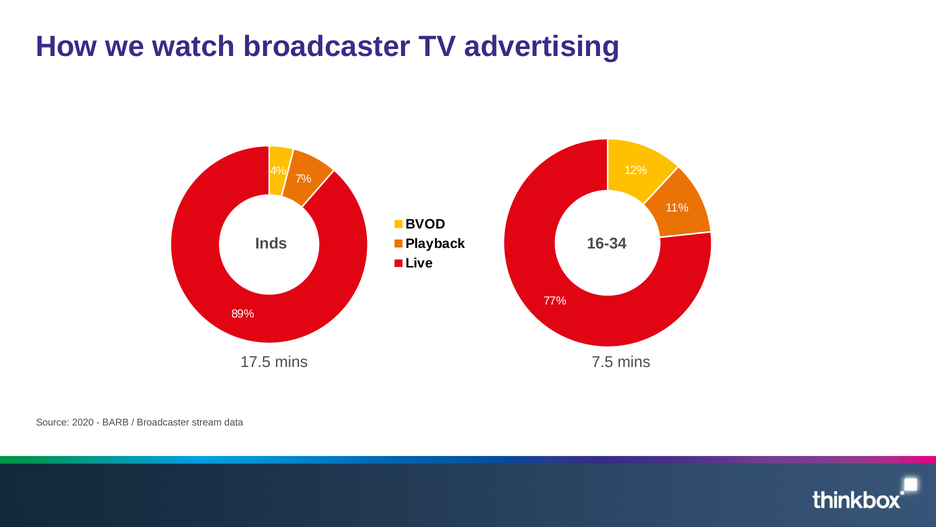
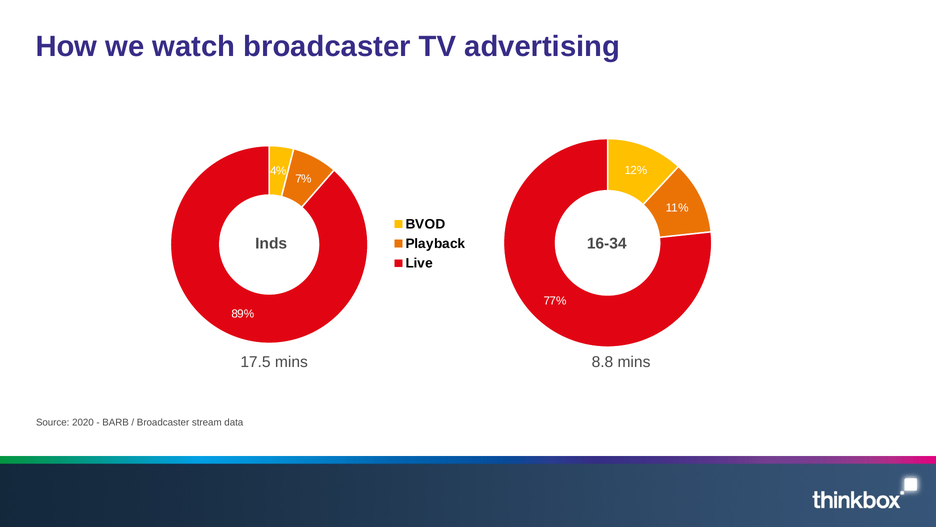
7.5: 7.5 -> 8.8 (602, 362)
